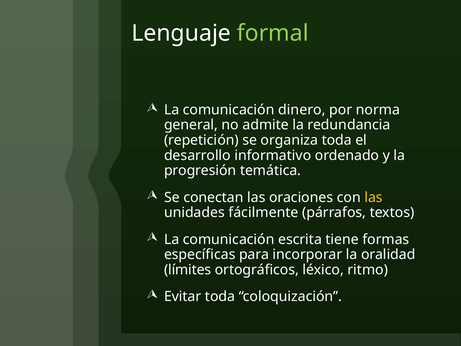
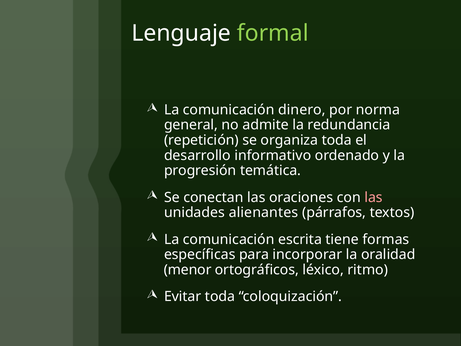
las colour: yellow -> pink (374, 197)
fácilmente: fácilmente -> alienantes (263, 212)
límites: límites -> menor (188, 270)
